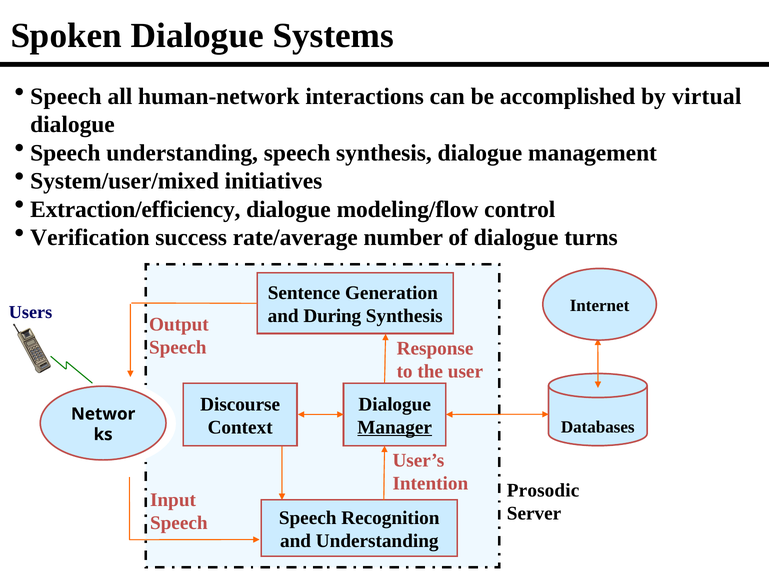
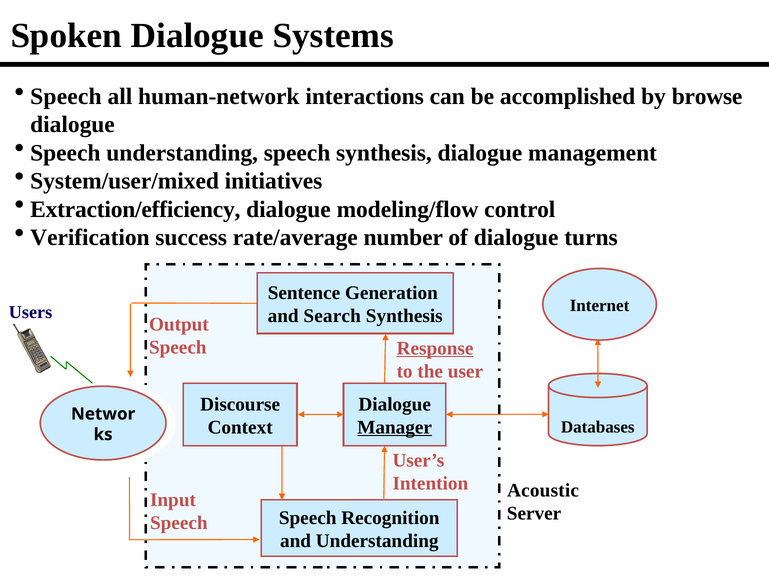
virtual: virtual -> browse (707, 96)
During: During -> Search (332, 316)
Response underline: none -> present (435, 348)
Prosodic: Prosodic -> Acoustic (543, 490)
